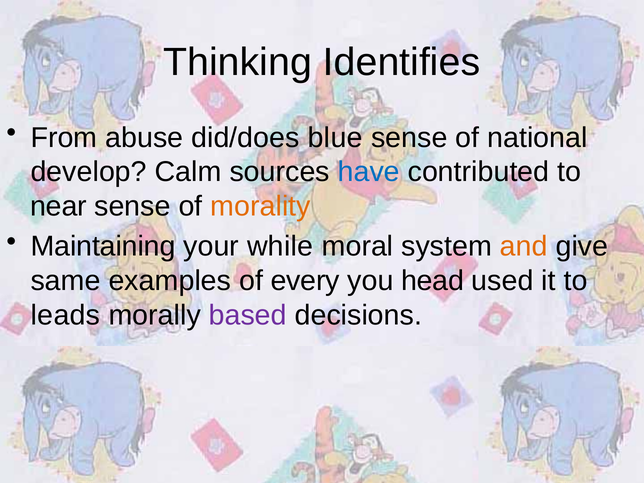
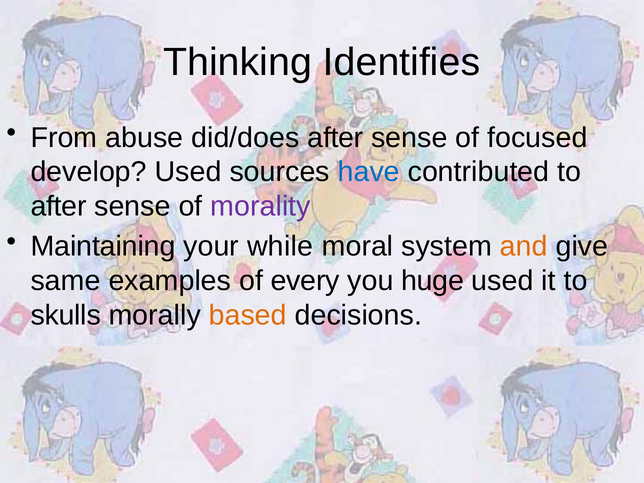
did/does blue: blue -> after (335, 138)
national: national -> focused (537, 138)
develop Calm: Calm -> Used (188, 172)
near: near -> after (59, 206)
morality colour: orange -> purple (261, 206)
head: head -> huge (433, 281)
leads: leads -> skulls (66, 315)
based colour: purple -> orange (248, 315)
